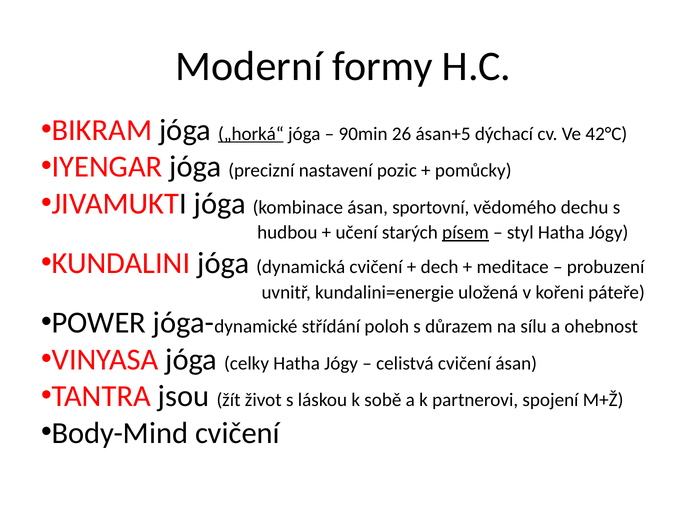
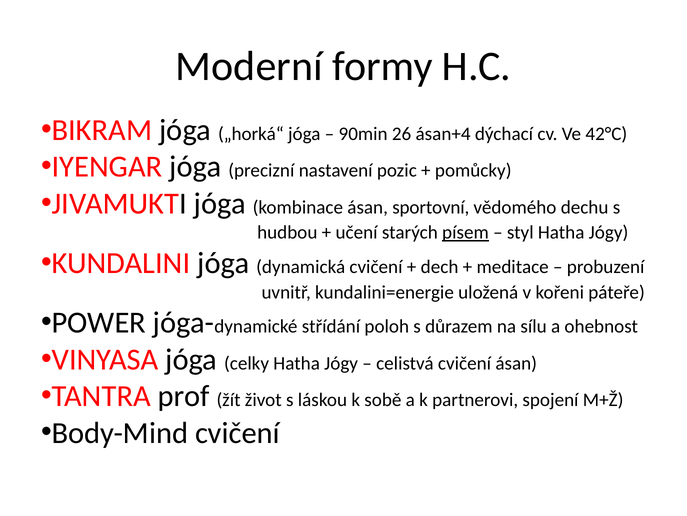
„horká“ underline: present -> none (251, 134)
ásan+5: ásan+5 -> ásan+4 (443, 134)
jsou: jsou -> prof (184, 396)
